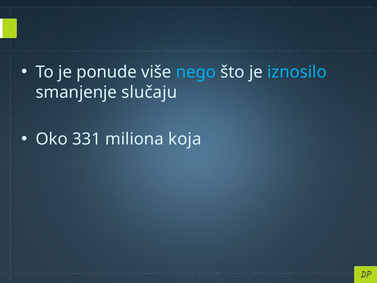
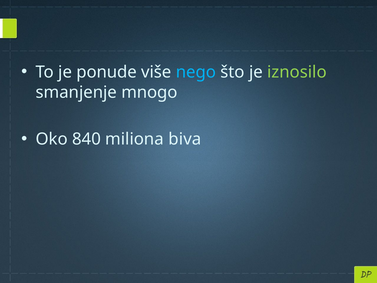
iznosilo colour: light blue -> light green (297, 72)
slučaju: slučaju -> mnogo (149, 92)
331: 331 -> 840 (86, 139)
koja: koja -> biva (185, 139)
